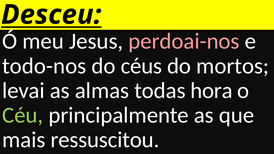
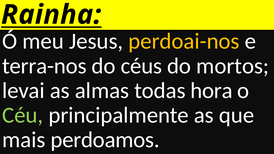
Desceu: Desceu -> Rainha (51, 15)
perdoai-nos colour: pink -> yellow (184, 41)
todo-nos: todo-nos -> terra-nos (44, 66)
ressuscitou: ressuscitou -> perdoamos (105, 140)
